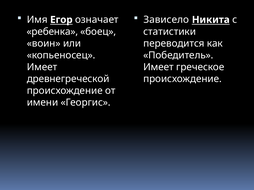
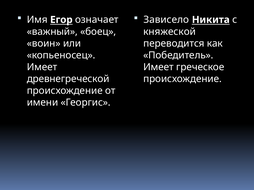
ребенка: ребенка -> важный (52, 32)
статистики: статистики -> княжеской (170, 32)
